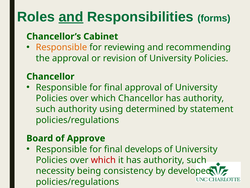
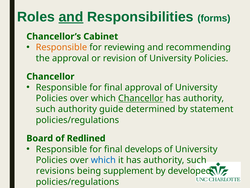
Chancellor underline: none -> present (141, 98)
using: using -> guide (111, 109)
Approve: Approve -> Redlined (86, 138)
which colour: red -> blue (103, 160)
necessity: necessity -> revisions (55, 171)
consistency: consistency -> supplement (128, 171)
